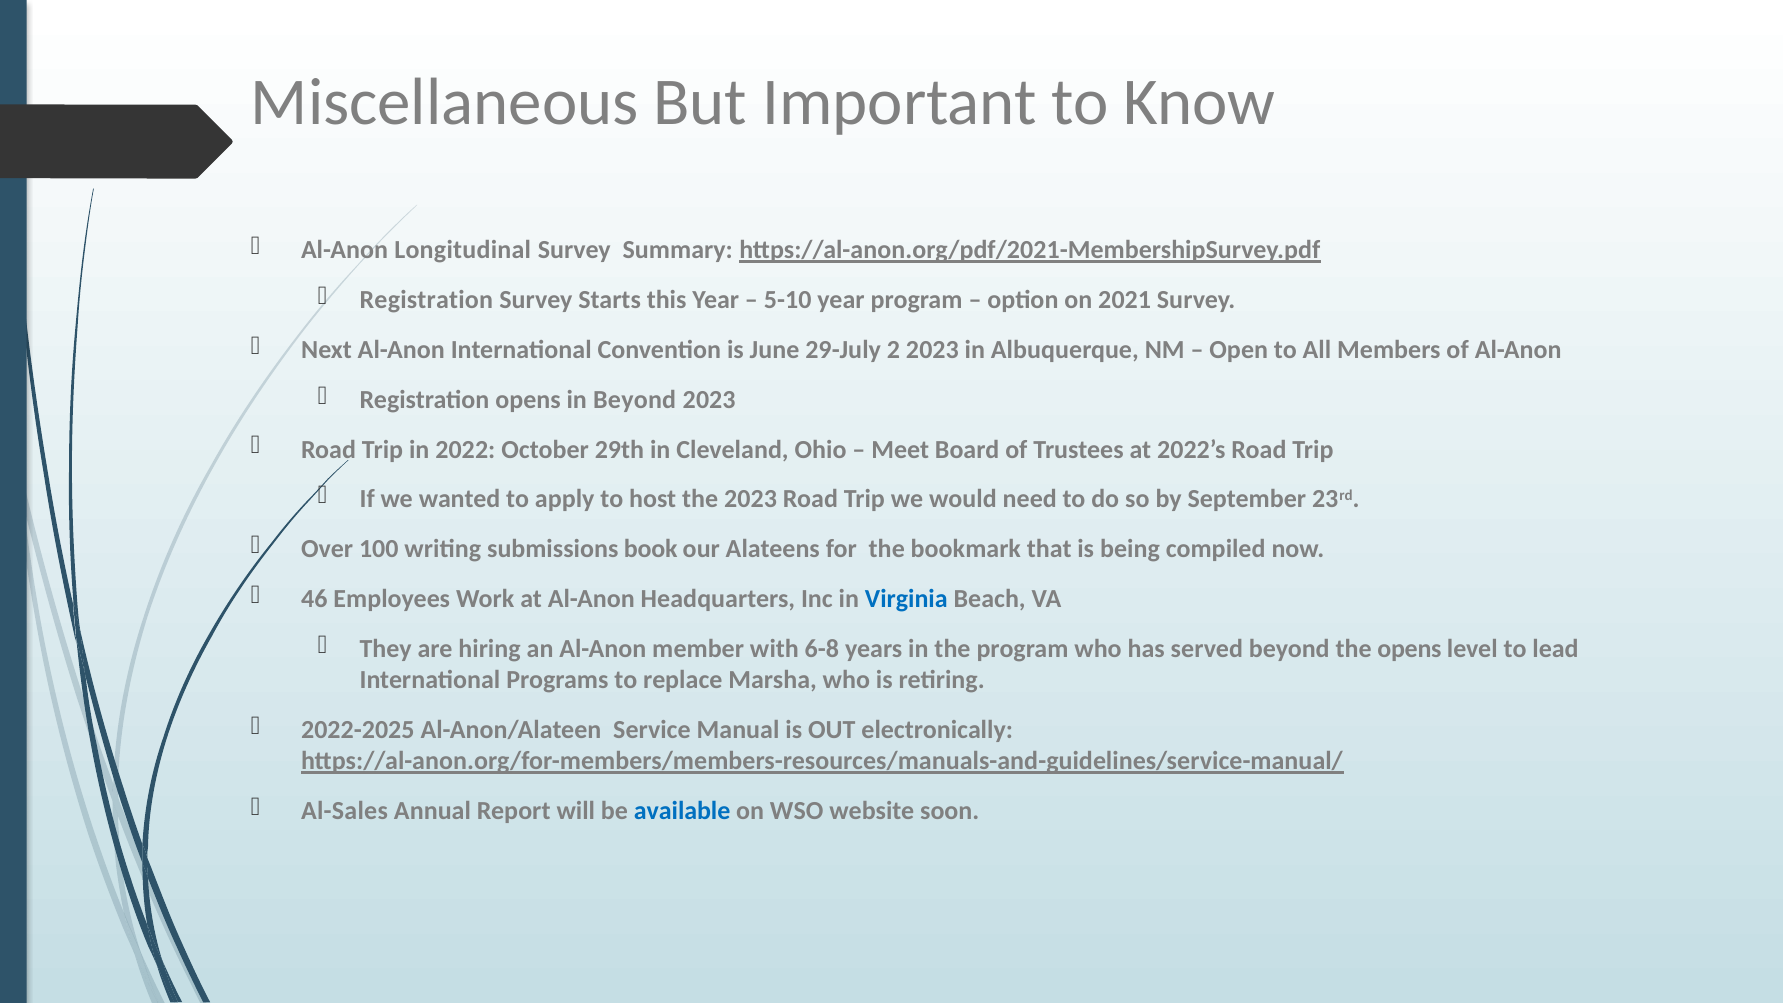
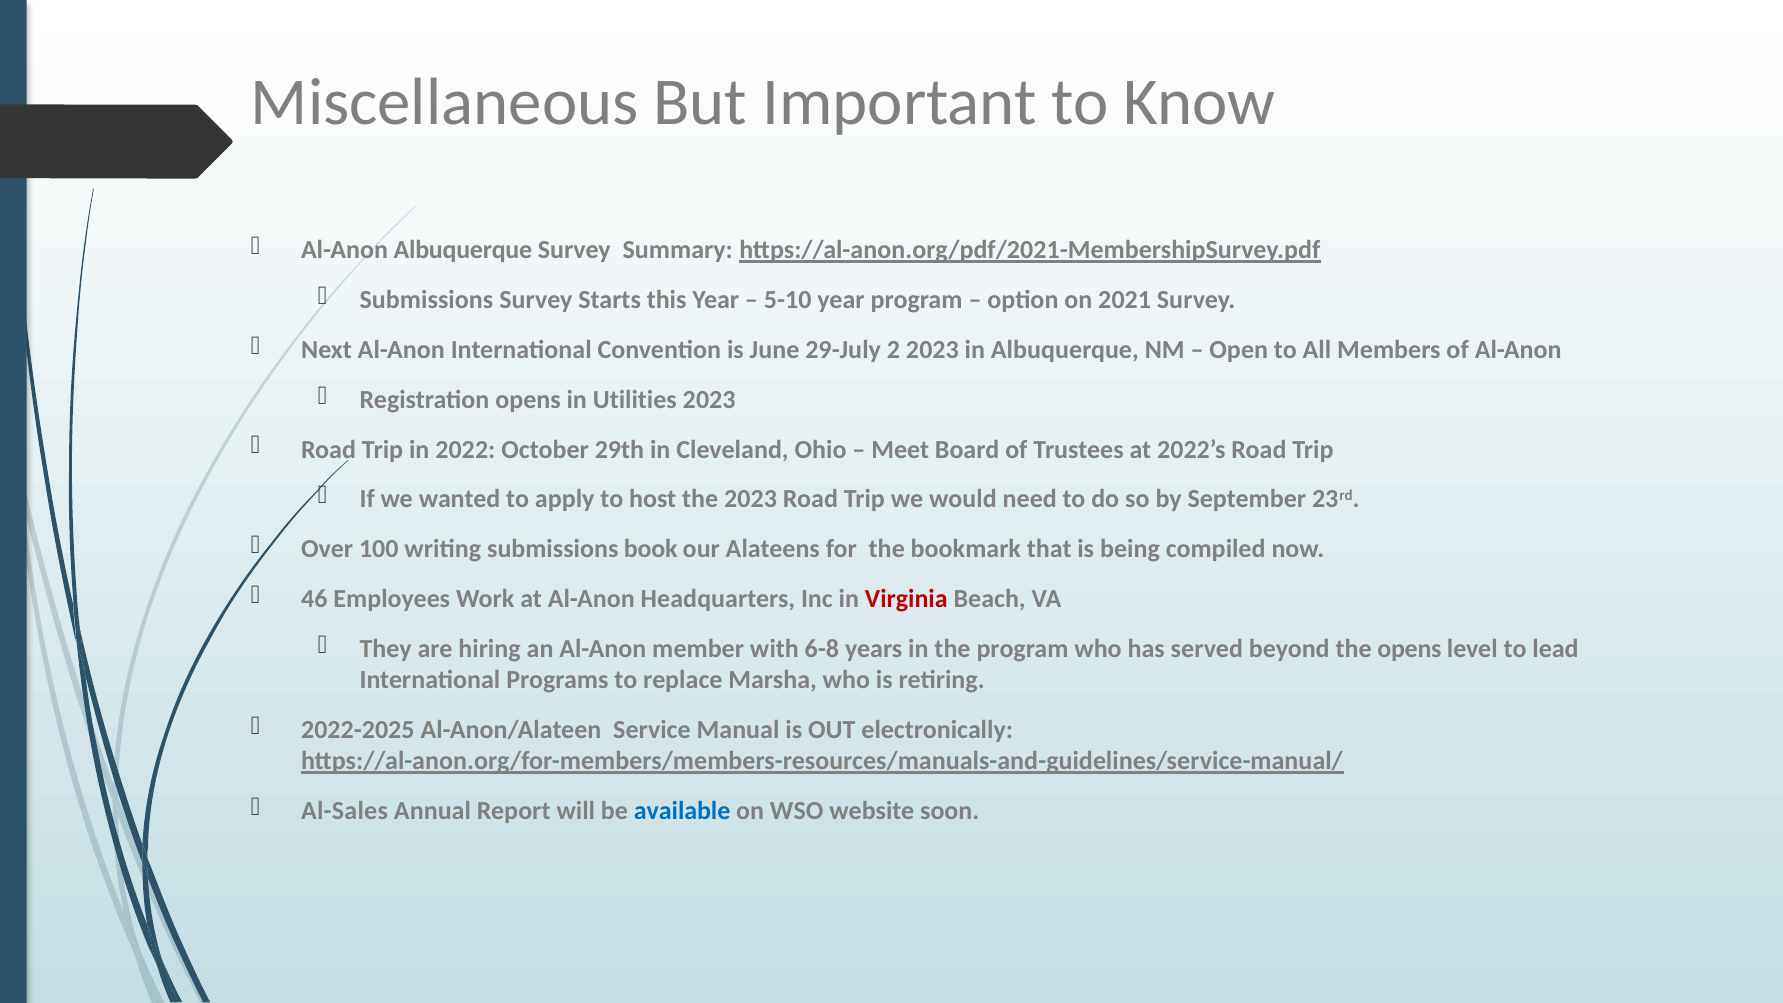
Al-Anon Longitudinal: Longitudinal -> Albuquerque (463, 250)
Registration: Registration -> Submissions (426, 300)
in Beyond: Beyond -> Utilities (635, 400)
Virginia colour: blue -> red (906, 599)
